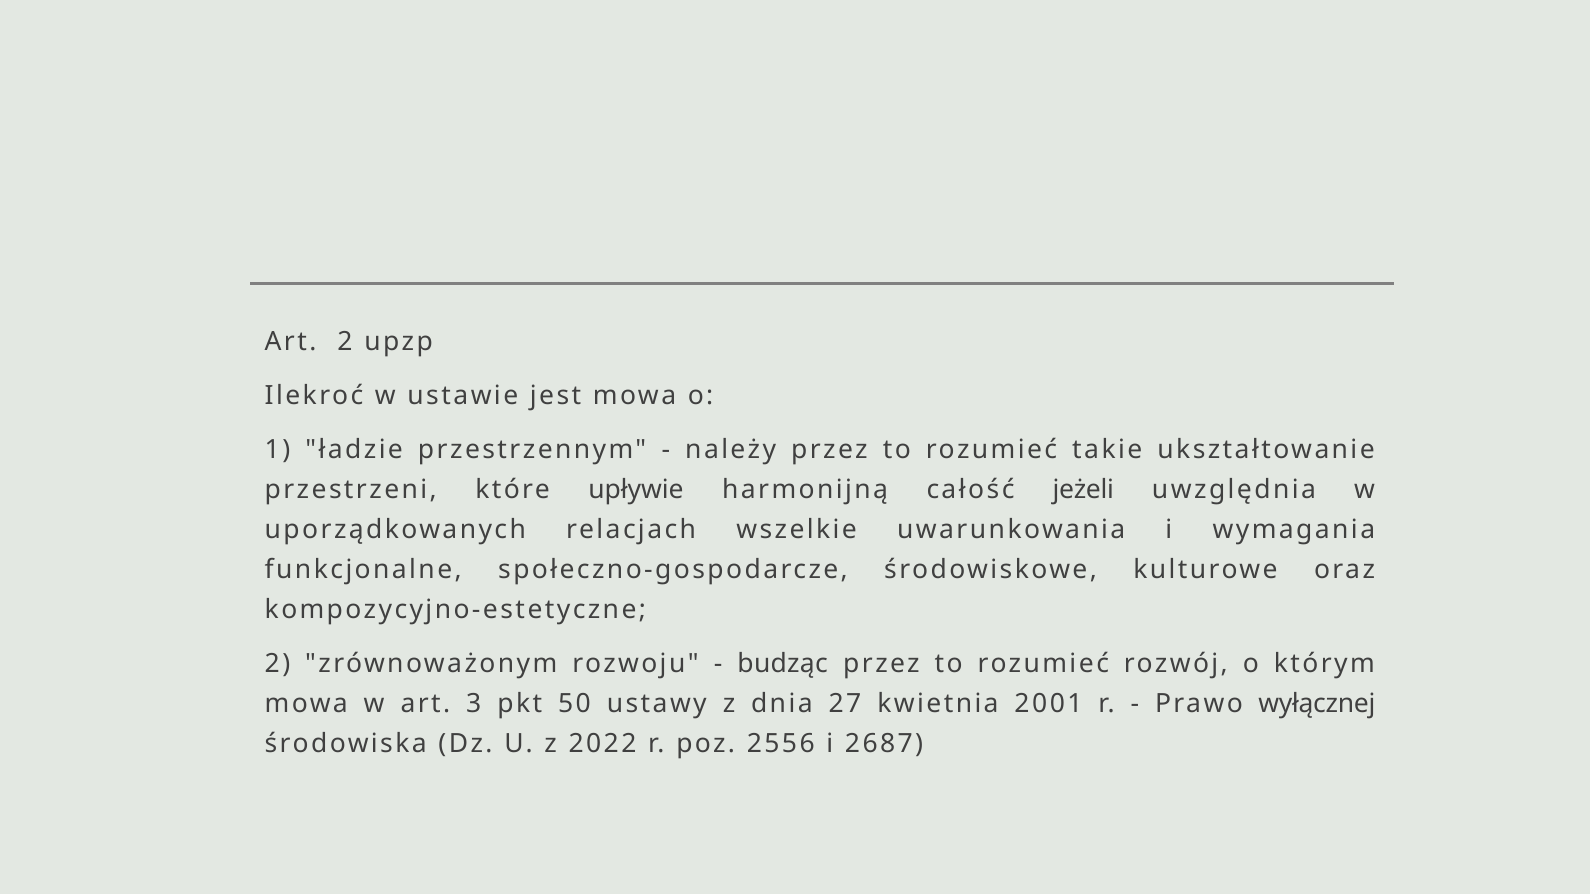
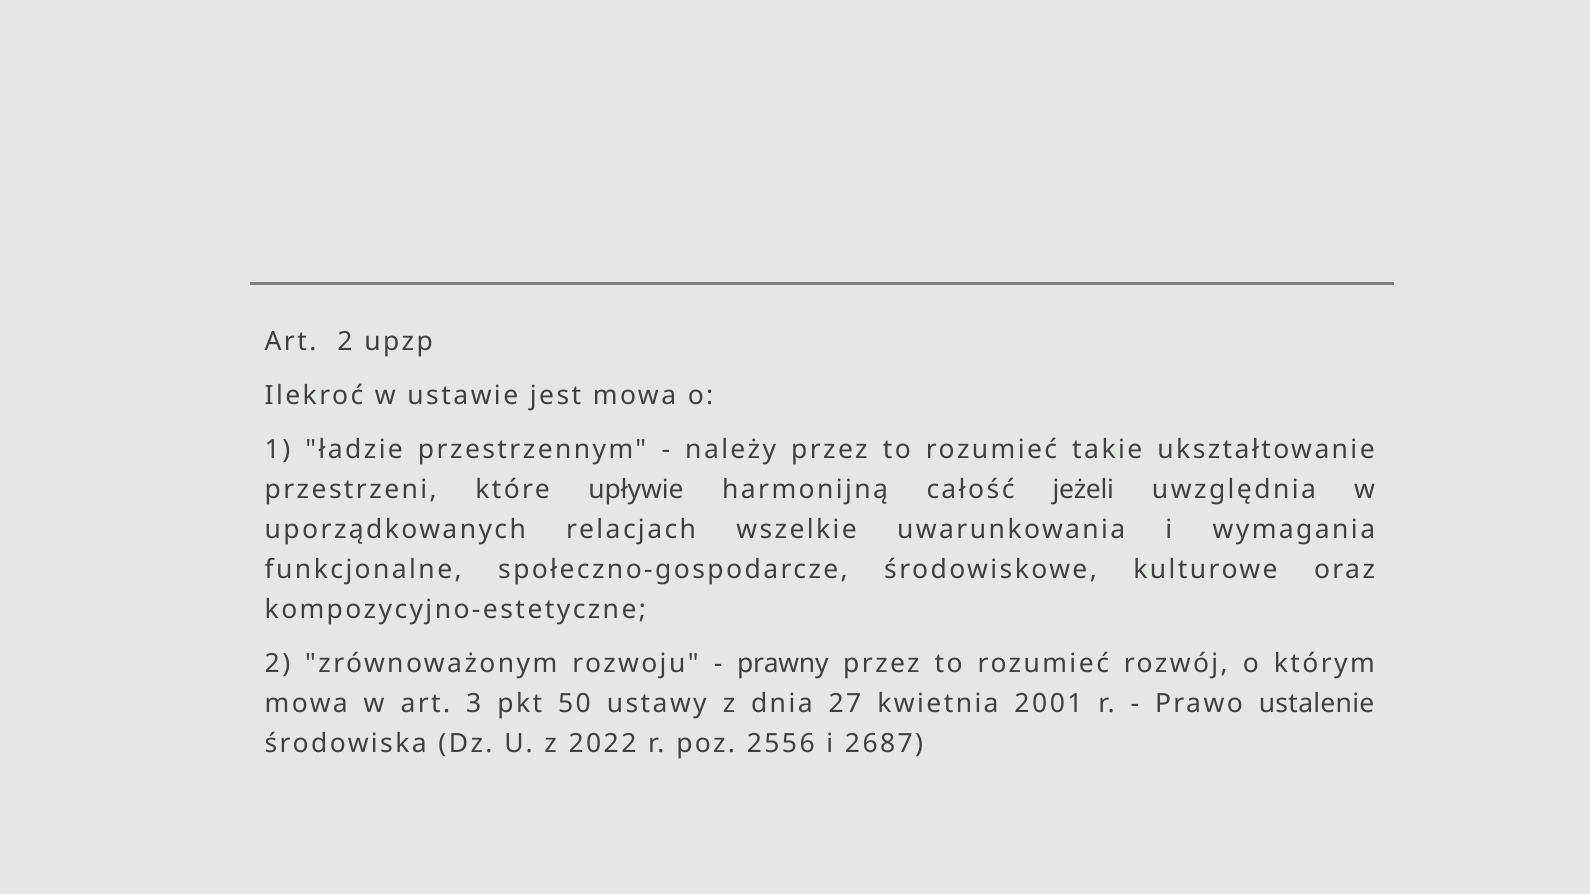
budząc: budząc -> prawny (783, 664)
wyłącznej: wyłącznej -> ustalenie (1317, 704)
